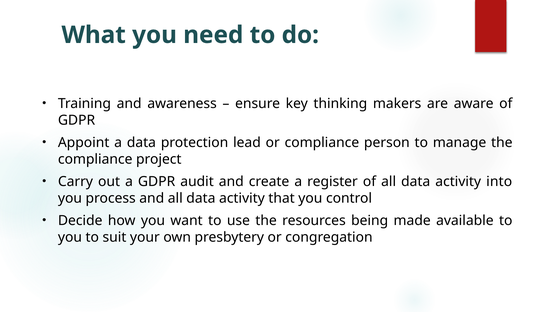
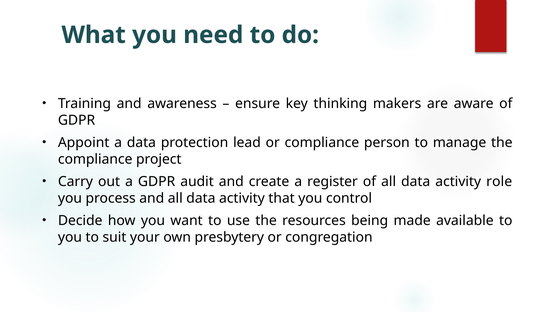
into: into -> role (499, 182)
